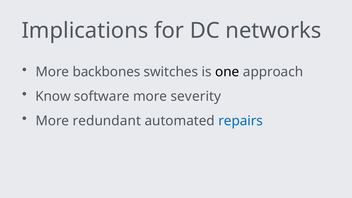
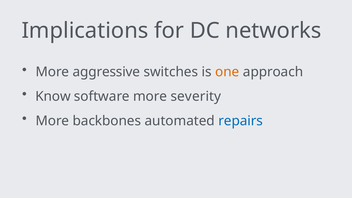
backbones: backbones -> aggressive (106, 72)
one colour: black -> orange (227, 72)
redundant: redundant -> backbones (107, 121)
